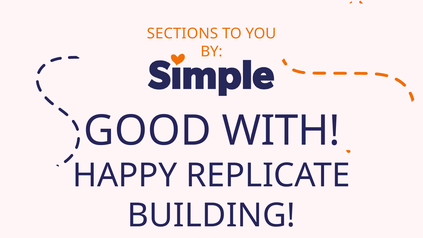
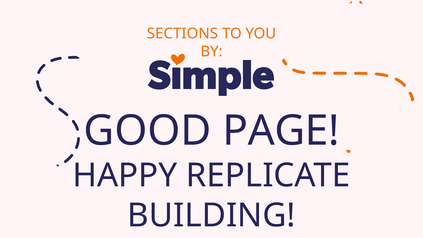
WITH: WITH -> PAGE (281, 131)
